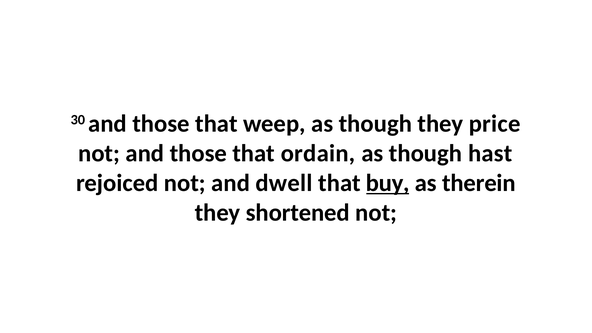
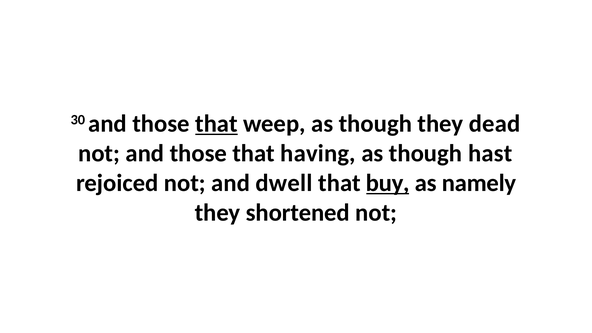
that underline: none -> present (216, 124)
price: price -> dead (495, 124)
ordain: ordain -> having (318, 153)
therein: therein -> namely (479, 183)
